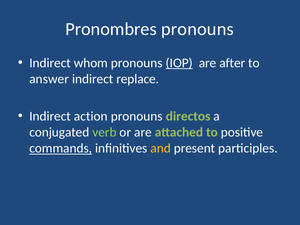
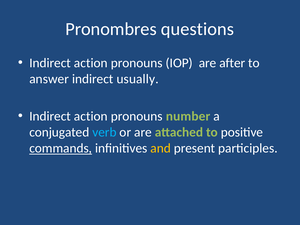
Pronombres pronouns: pronouns -> questions (197, 29)
whom: whom -> action (91, 63)
IOP underline: present -> none (179, 63)
replace: replace -> usually (138, 79)
directos: directos -> number (188, 116)
verb colour: light green -> light blue (104, 132)
